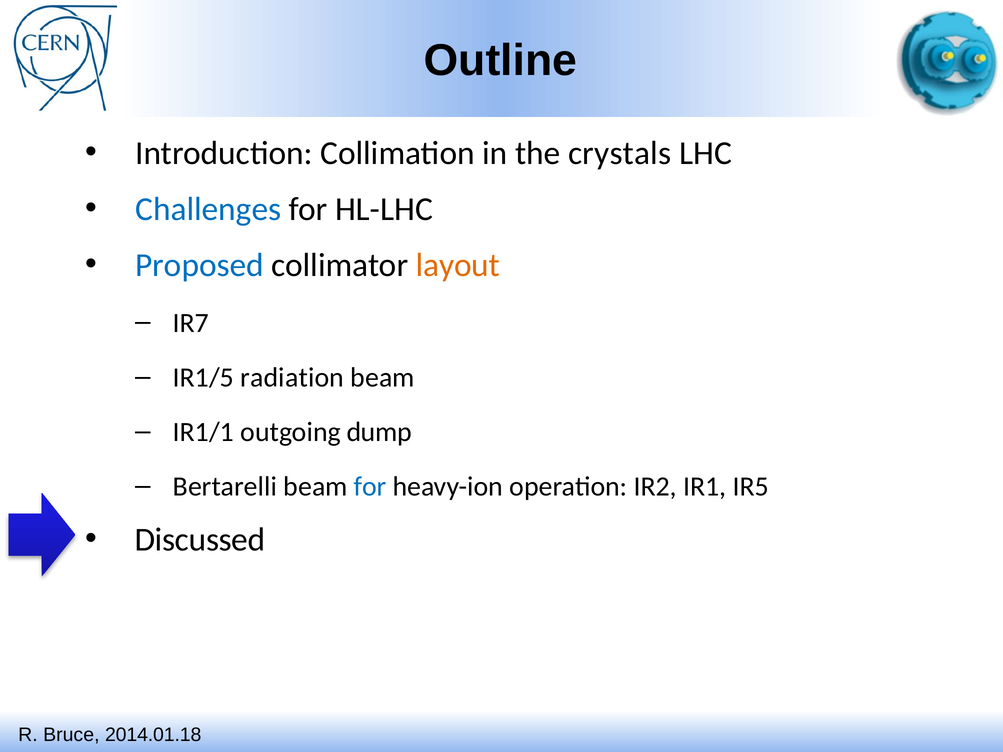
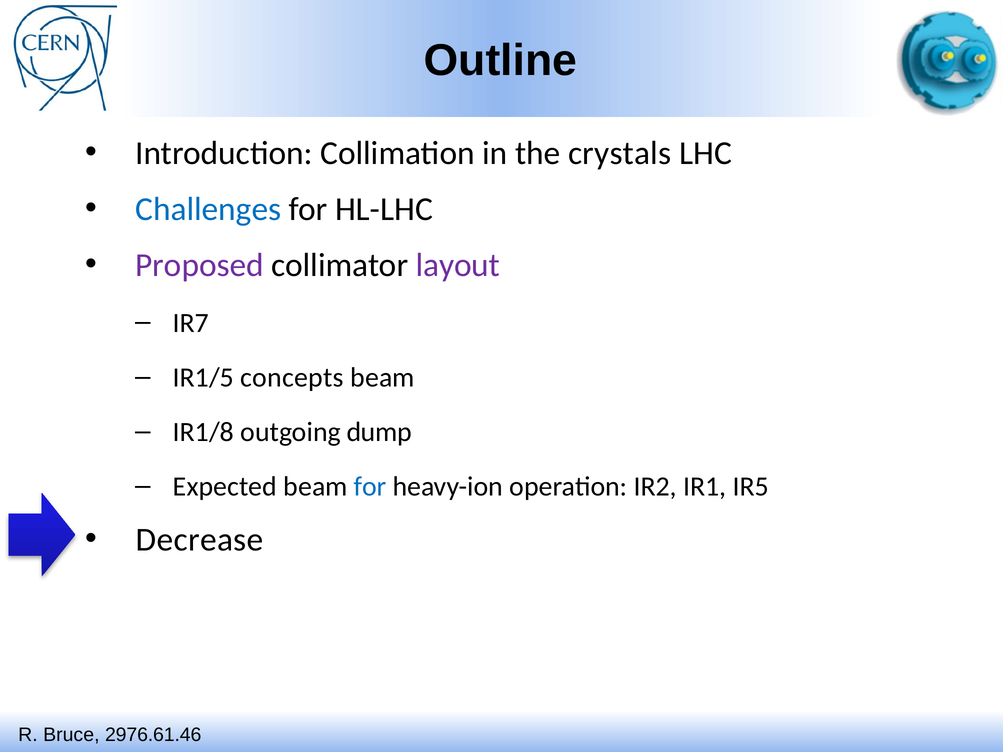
Proposed colour: blue -> purple (199, 265)
layout colour: orange -> purple (458, 265)
radiation: radiation -> concepts (292, 378)
IR1/1: IR1/1 -> IR1/8 (203, 432)
Bertarelli: Bertarelli -> Expected (225, 487)
Discussed: Discussed -> Decrease (200, 540)
2014.01.18: 2014.01.18 -> 2976.61.46 (153, 735)
